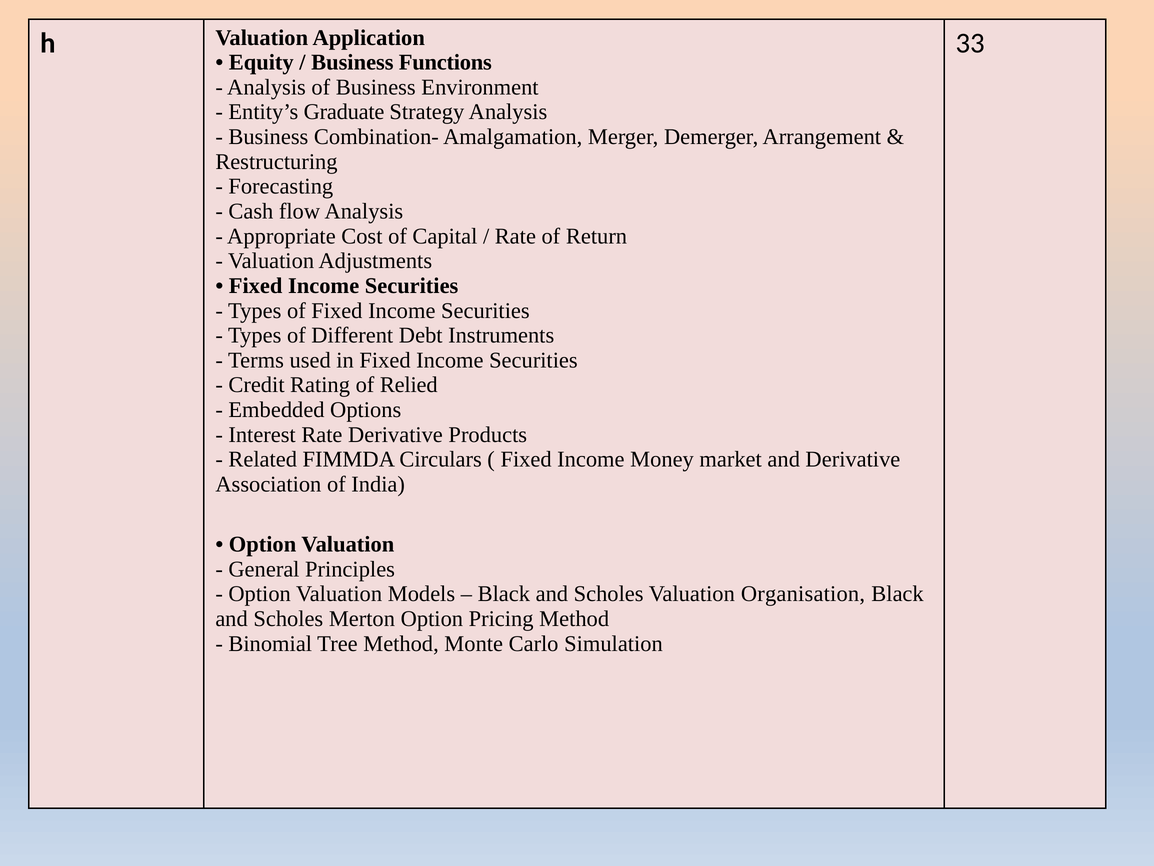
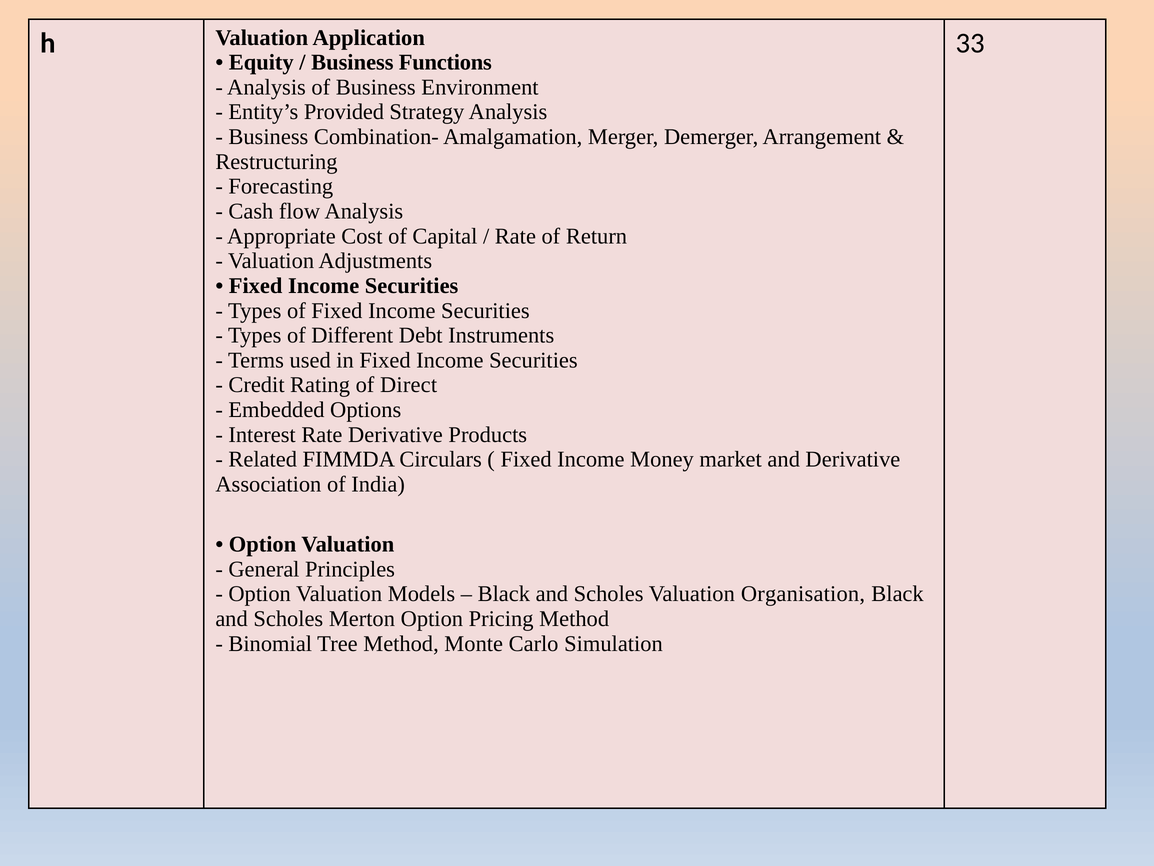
Graduate: Graduate -> Provided (344, 112)
Relied: Relied -> Direct (409, 385)
